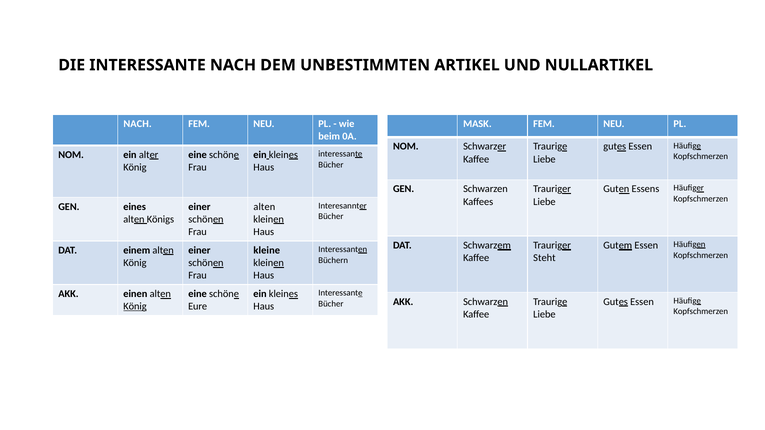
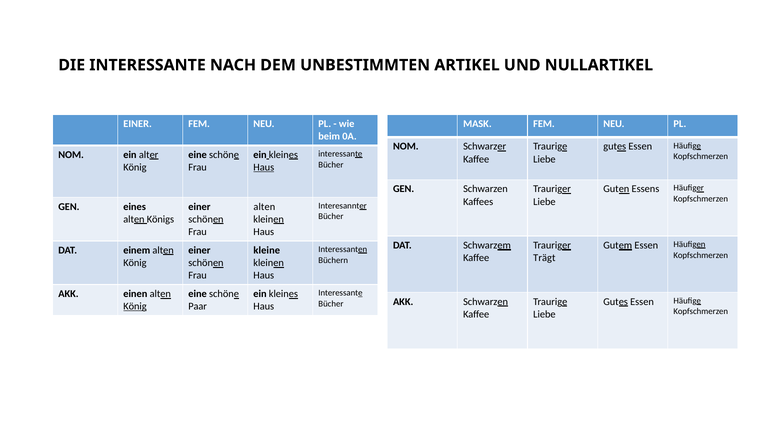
NACH: NACH -> EINER (138, 124)
Haus underline: none -> present (264, 167)
Steht: Steht -> Trägt (544, 258)
Eure: Eure -> Paar (198, 307)
